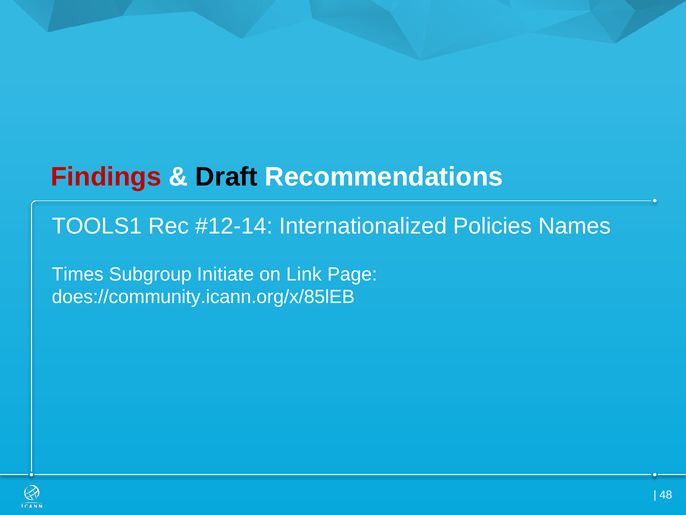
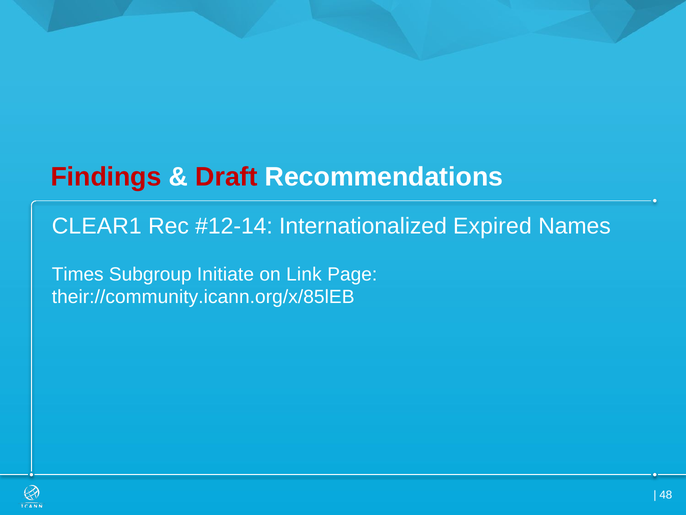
Draft colour: black -> red (227, 177)
TOOLS1: TOOLS1 -> CLEAR1 (97, 226)
Policies: Policies -> Expired (492, 226)
does://community.icann.org/x/85lEB: does://community.icann.org/x/85lEB -> their://community.icann.org/x/85lEB (203, 297)
